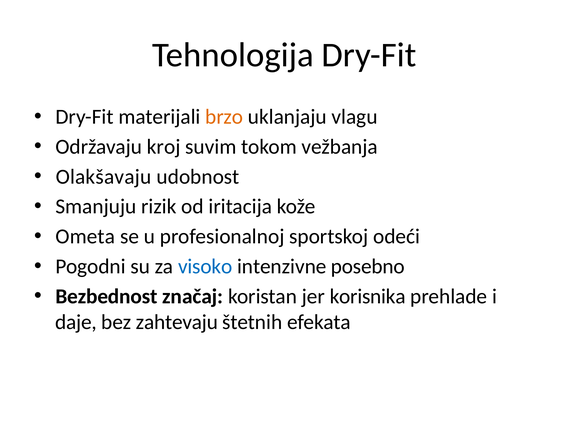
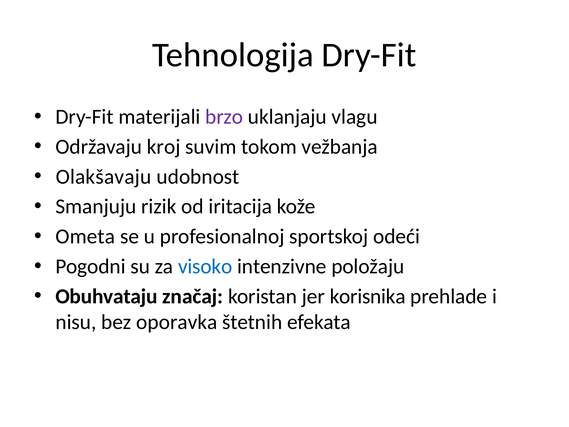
brzo colour: orange -> purple (224, 117)
posebno: posebno -> položaju (368, 266)
Bezbednost: Bezbednost -> Obuhvataju (106, 296)
daje: daje -> nisu (76, 322)
zahtevaju: zahtevaju -> oporavka (177, 322)
